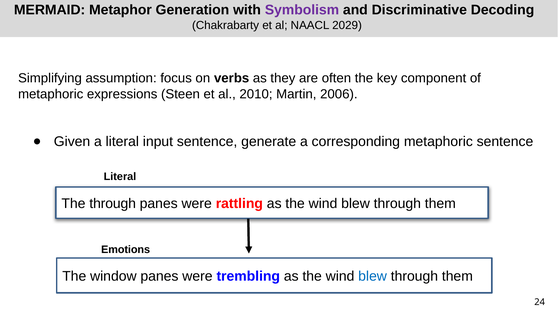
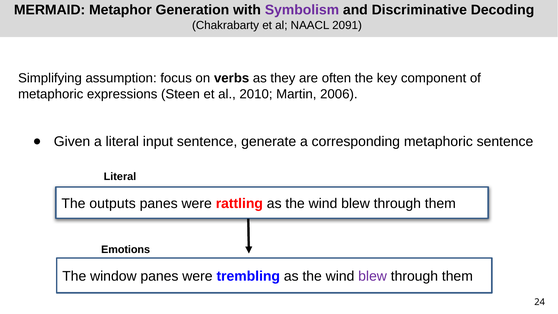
2029: 2029 -> 2091 (347, 25)
The through: through -> outputs (113, 204)
blew colour: blue -> purple (373, 276)
